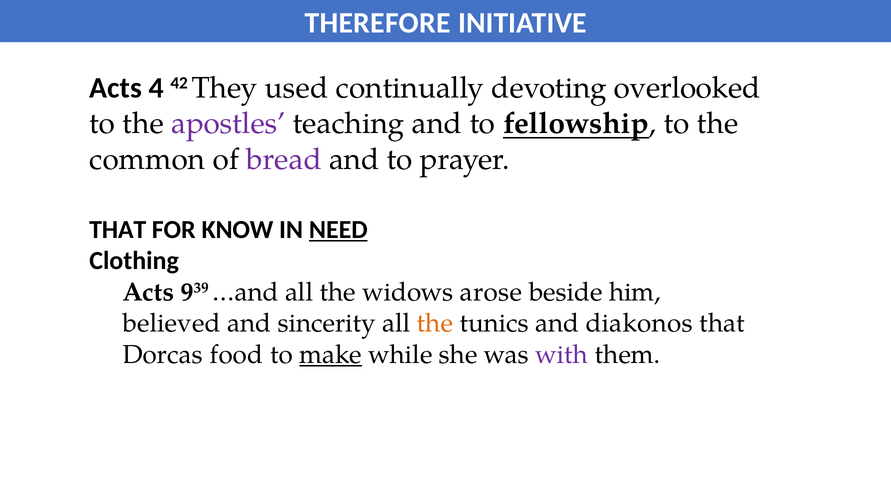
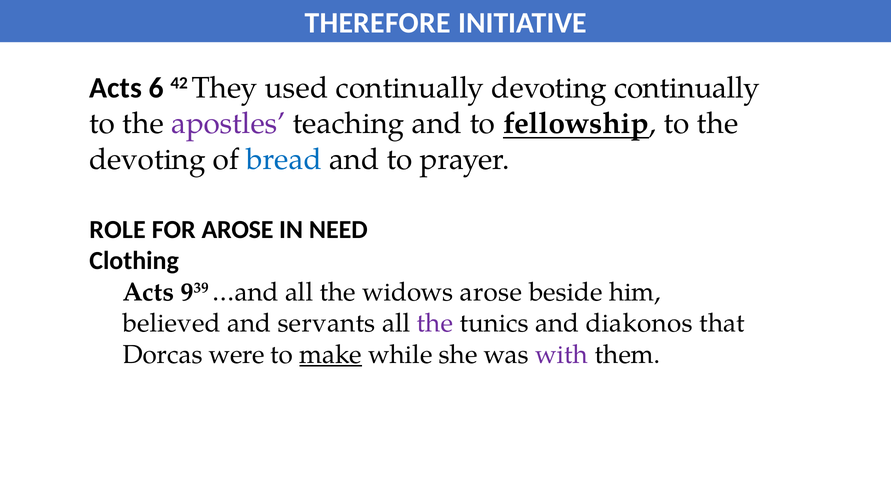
4: 4 -> 6 (156, 88)
devoting overlooked: overlooked -> continually (687, 88)
common: common -> devoting (147, 159)
bread colour: purple -> blue (284, 159)
THAT: THAT -> ROLE (118, 230)
FOR KNOW: KNOW -> AROSE (237, 230)
NEED underline: present -> none (338, 230)
sincerity: sincerity -> servants (327, 323)
the colour: orange -> purple (435, 323)
food: food -> were (237, 355)
